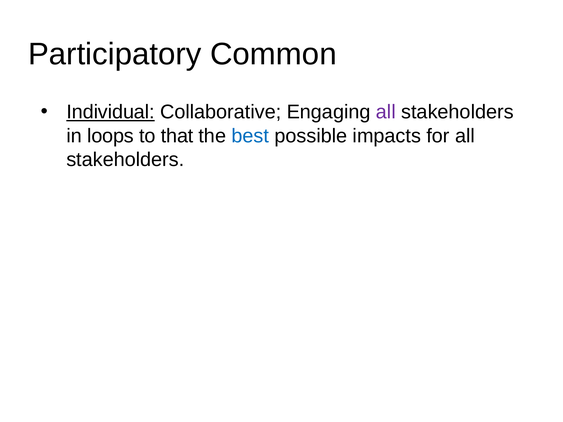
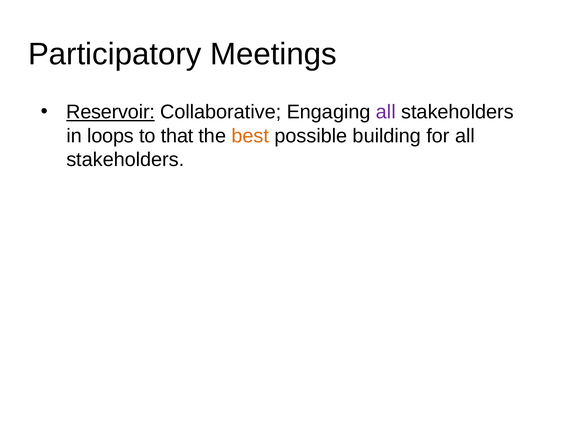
Common: Common -> Meetings (273, 54)
Individual: Individual -> Reservoir (111, 112)
best colour: blue -> orange (250, 136)
impacts: impacts -> building (387, 136)
